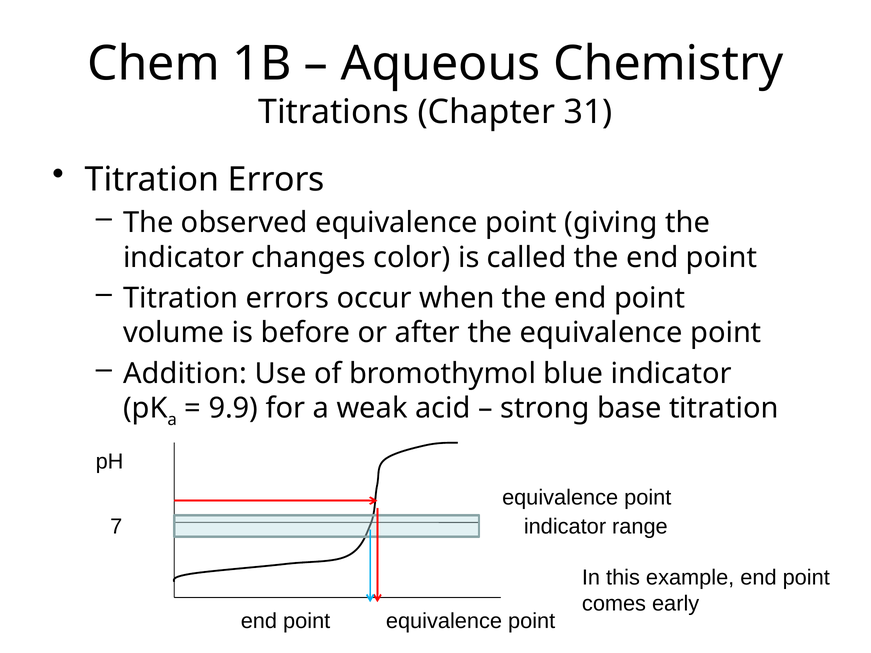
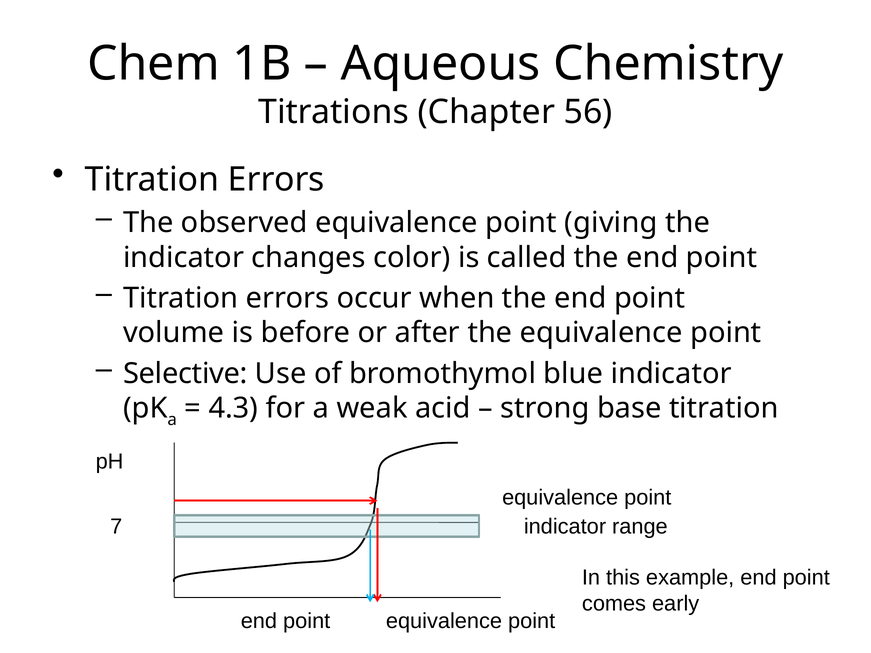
31: 31 -> 56 (588, 112)
Addition: Addition -> Selective (185, 374)
9.9: 9.9 -> 4.3 (233, 408)
